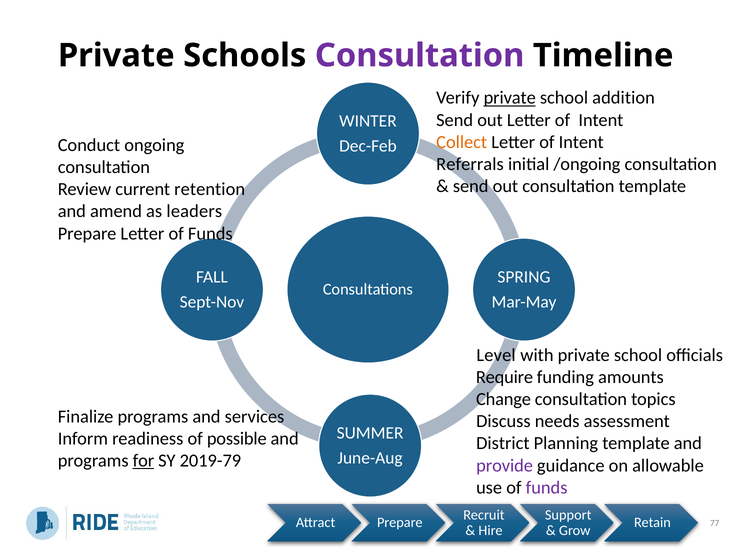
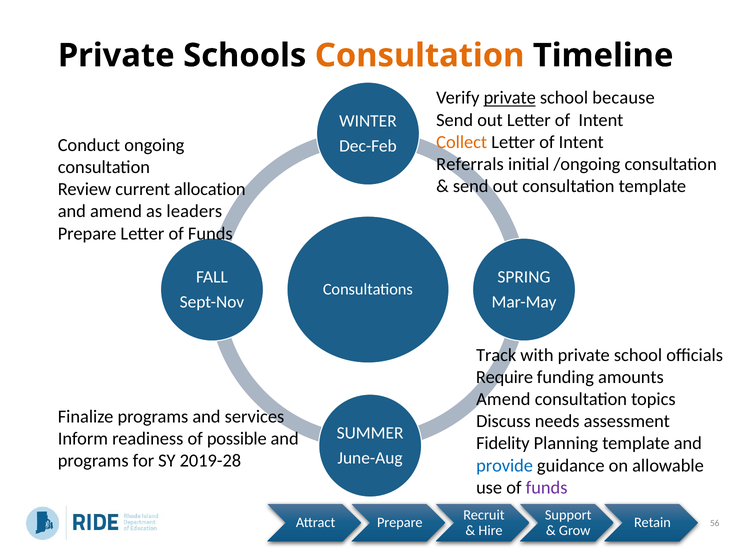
Consultation colour: purple -> orange (420, 55)
addition: addition -> because (624, 98)
retention: retention -> allocation (210, 189)
Level: Level -> Track (496, 355)
Change: Change -> Amend (503, 399)
District: District -> Fidelity (503, 443)
for underline: present -> none (143, 461)
2019-79: 2019-79 -> 2019-28 (210, 461)
provide colour: purple -> blue (505, 465)
77: 77 -> 56 (715, 523)
